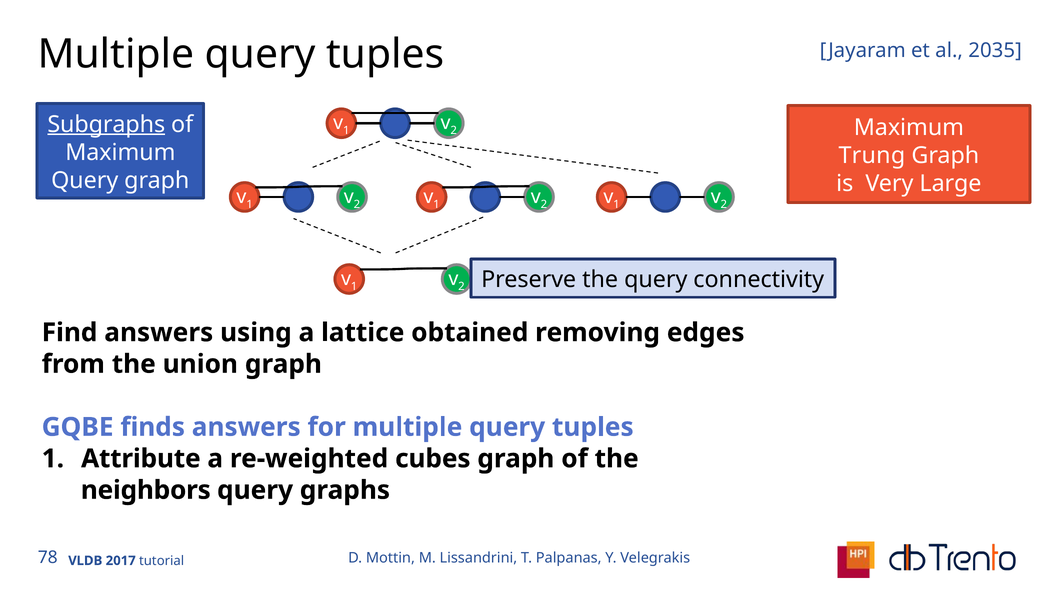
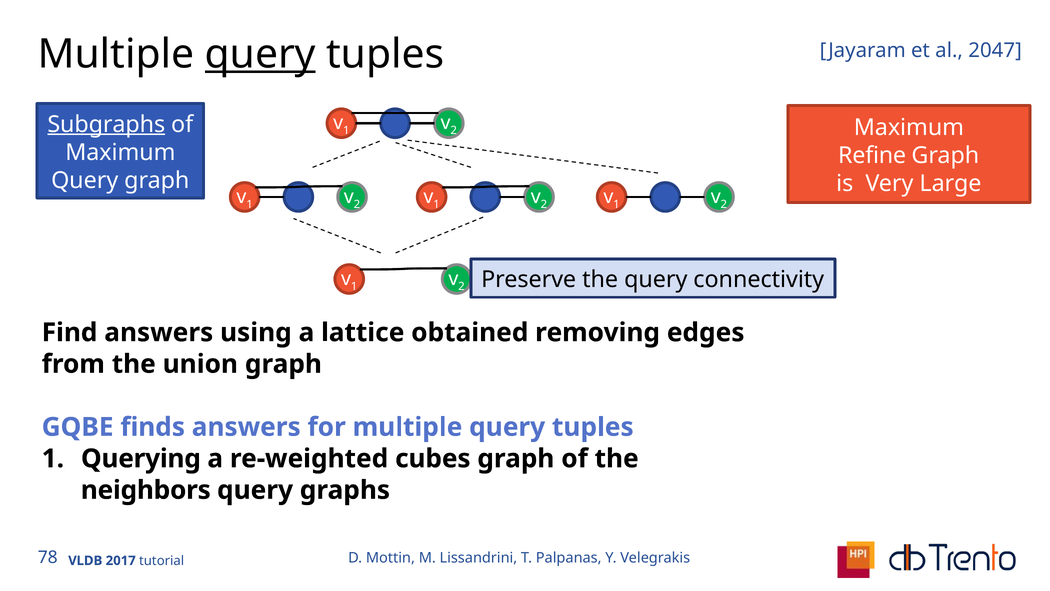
query underline: none -> present (260, 54)
2035: 2035 -> 2047 (995, 50)
Trung: Trung -> Refine (872, 156)
Attribute: Attribute -> Querying (141, 458)
